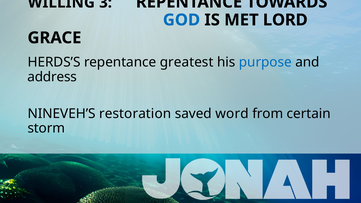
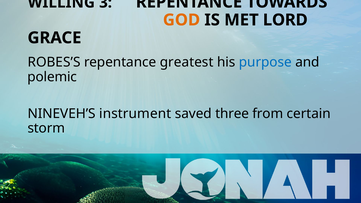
GOD colour: blue -> orange (181, 20)
HERDS’S: HERDS’S -> ROBES’S (54, 62)
address: address -> polemic (52, 77)
restoration: restoration -> instrument (135, 114)
word: word -> three (232, 114)
